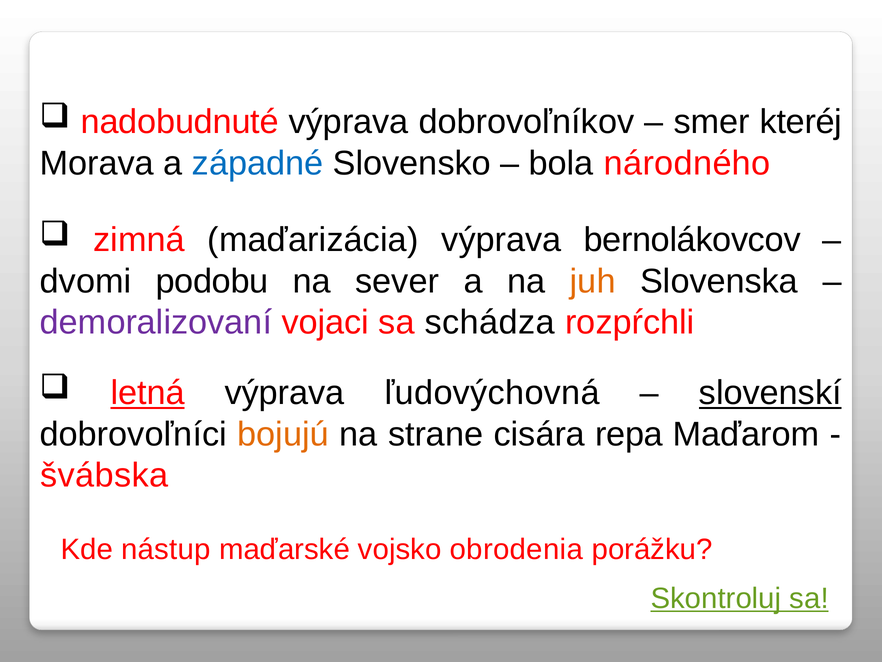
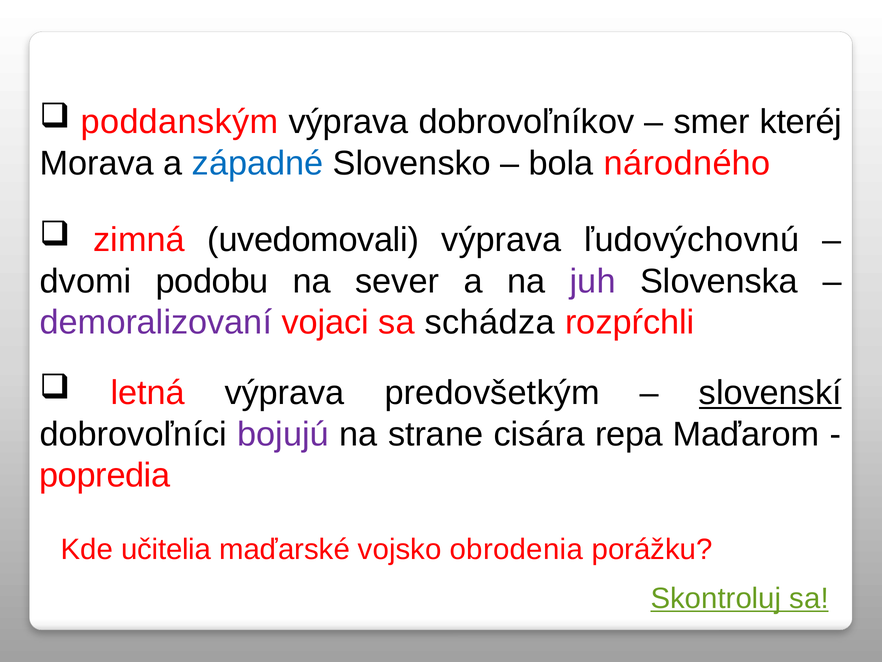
nadobudnuté: nadobudnuté -> poddanským (179, 122)
maďarizácia: maďarizácia -> uvedomovali (313, 240)
bernolákovcov: bernolákovcov -> ľudovýchovnú (692, 240)
juh colour: orange -> purple (593, 281)
letná underline: present -> none (148, 393)
ľudovýchovná: ľudovýchovná -> predovšetkým (492, 393)
bojujú colour: orange -> purple (283, 434)
švábska: švábska -> popredia (105, 475)
nástup: nástup -> učitelia (166, 549)
